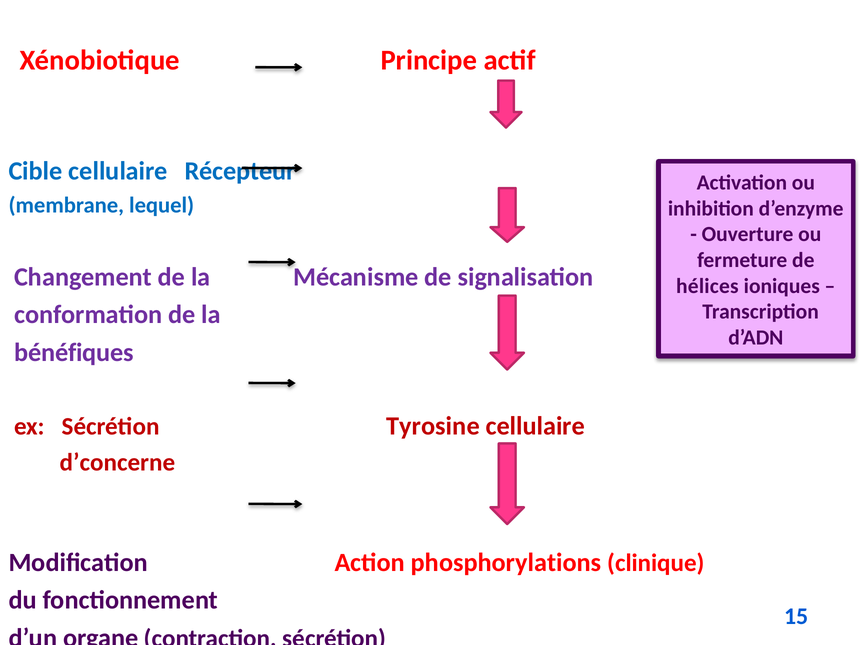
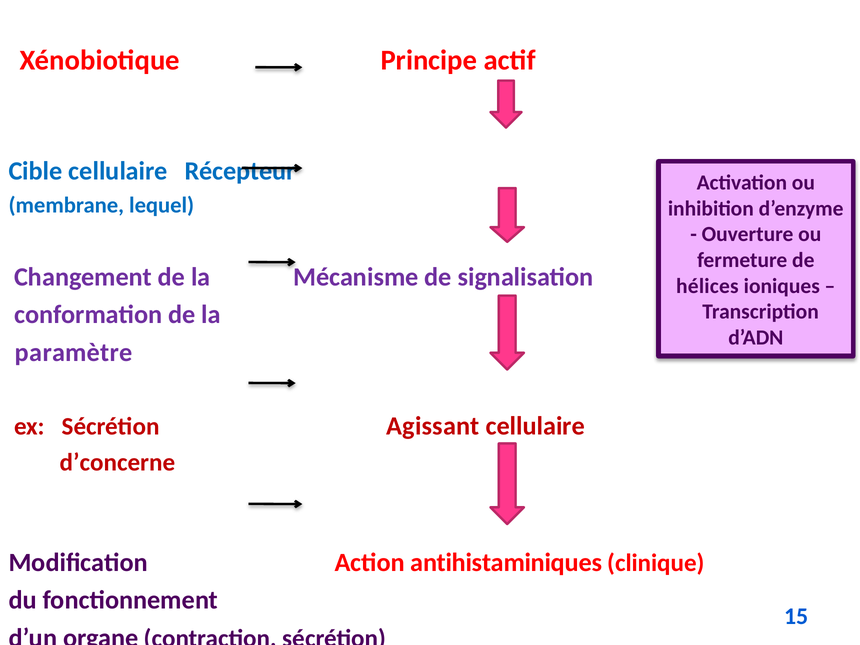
bénéfiques: bénéfiques -> paramètre (74, 352)
Tyrosine: Tyrosine -> Agissant (433, 426)
phosphorylations: phosphorylations -> antihistaminiques (506, 563)
